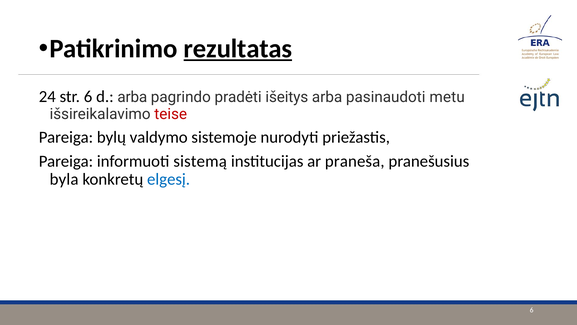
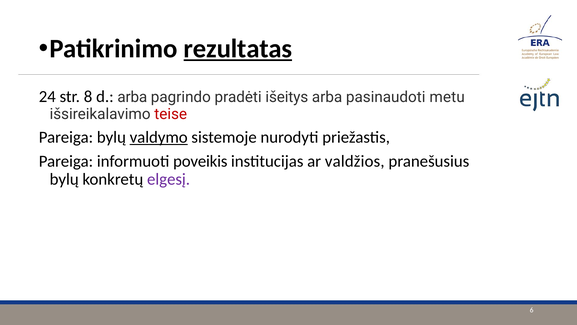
str 6: 6 -> 8 (88, 97)
valdymo underline: none -> present (159, 137)
sistemą: sistemą -> poveikis (200, 161)
praneša: praneša -> valdžios (355, 161)
byla: byla -> bylų (64, 179)
elgesį colour: blue -> purple (169, 179)
